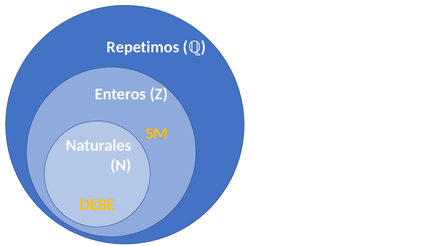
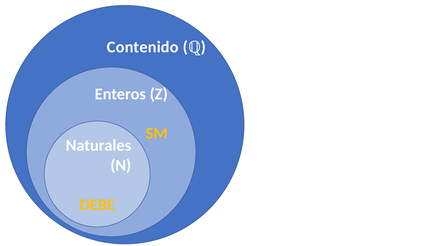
Repetimos: Repetimos -> Contenido (143, 47)
